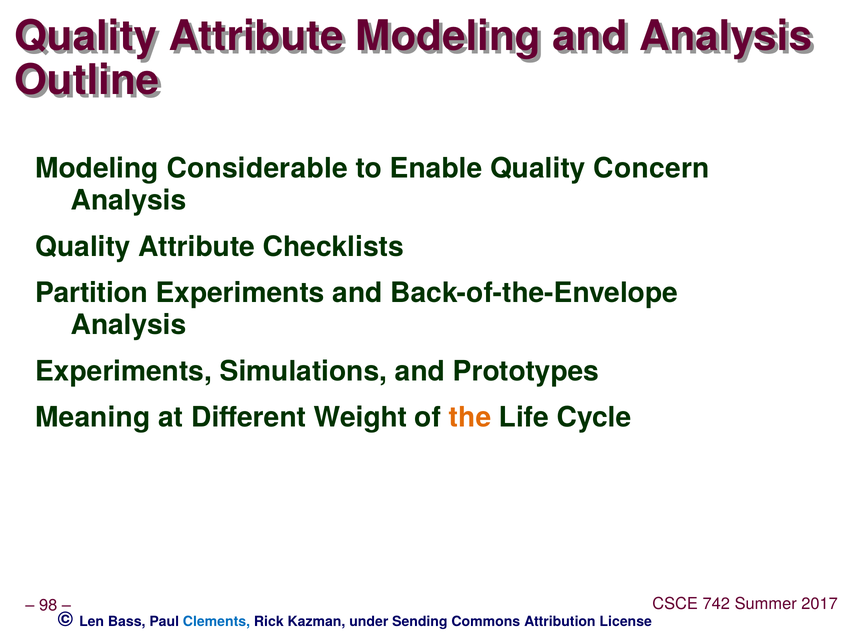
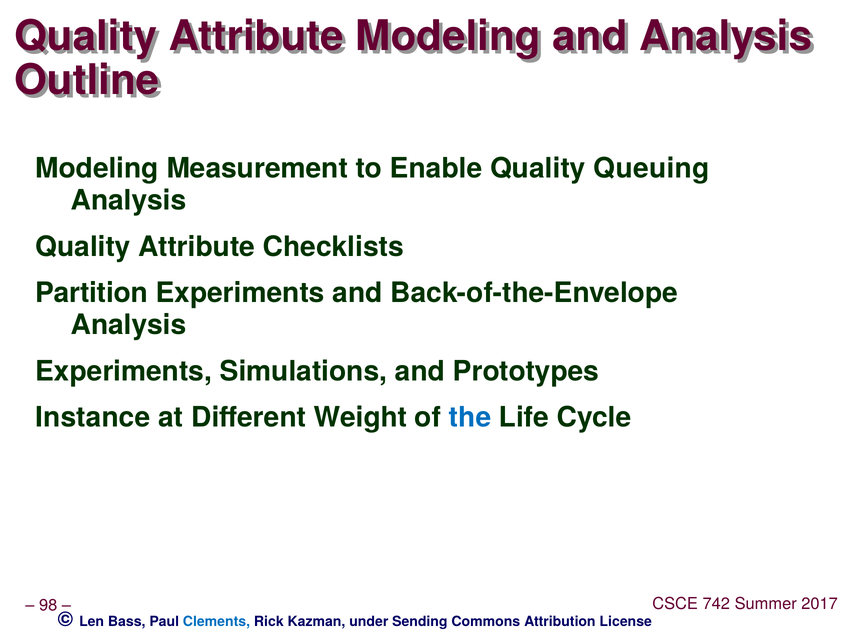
Considerable: Considerable -> Measurement (257, 168)
Concern: Concern -> Queuing (651, 168)
Meaning: Meaning -> Instance (93, 417)
the colour: orange -> blue (470, 417)
